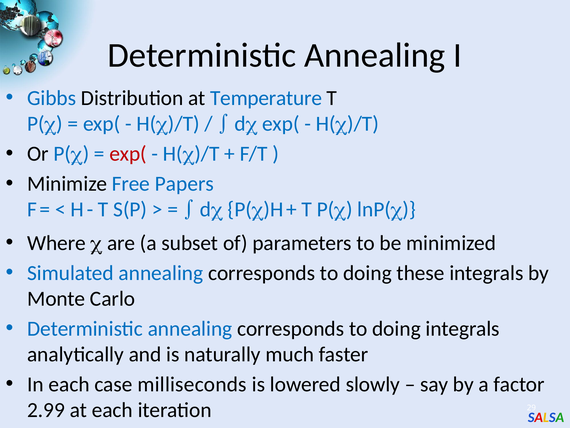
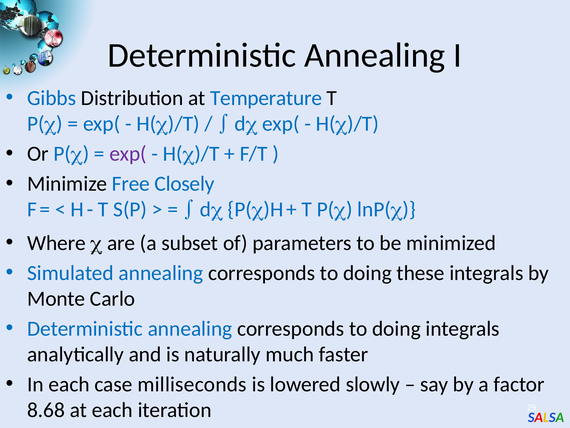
exp( colour: red -> purple (128, 154)
Papers: Papers -> Closely (184, 184)
2.99: 2.99 -> 8.68 (46, 410)
